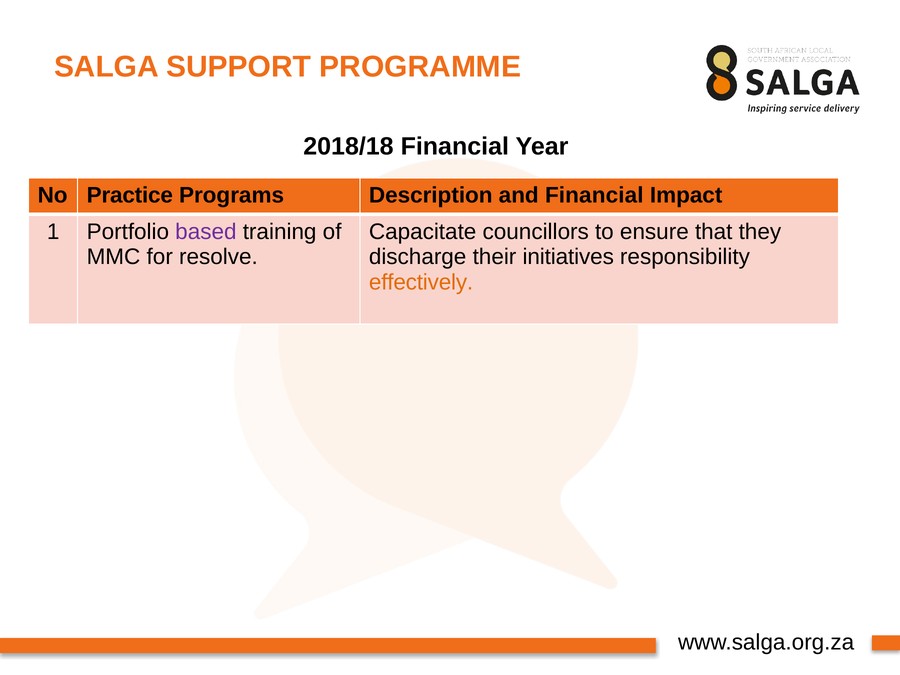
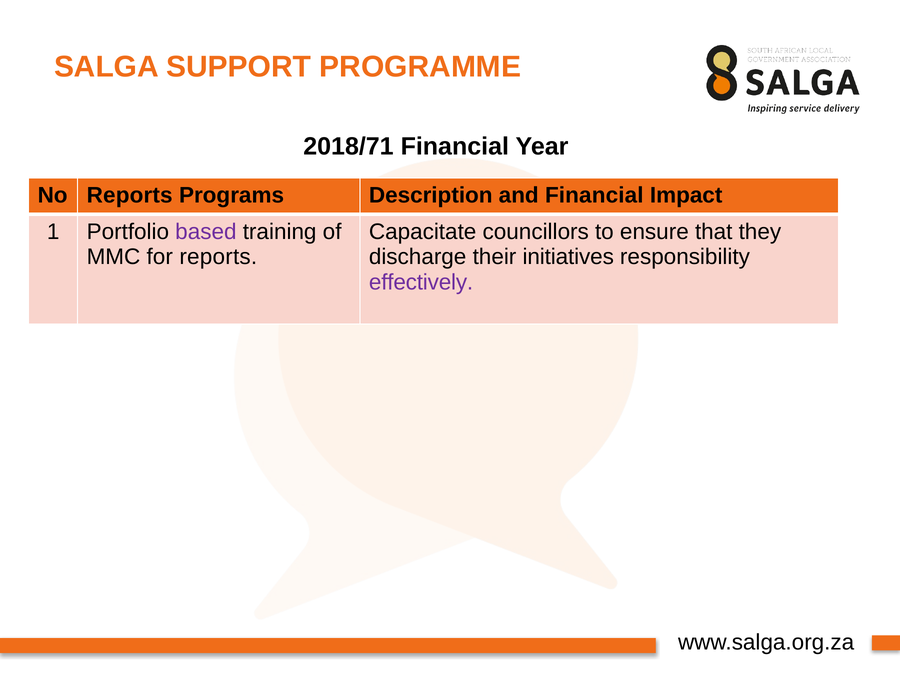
2018/18: 2018/18 -> 2018/71 (348, 146)
No Practice: Practice -> Reports (130, 195)
for resolve: resolve -> reports (218, 257)
effectively colour: orange -> purple (421, 282)
